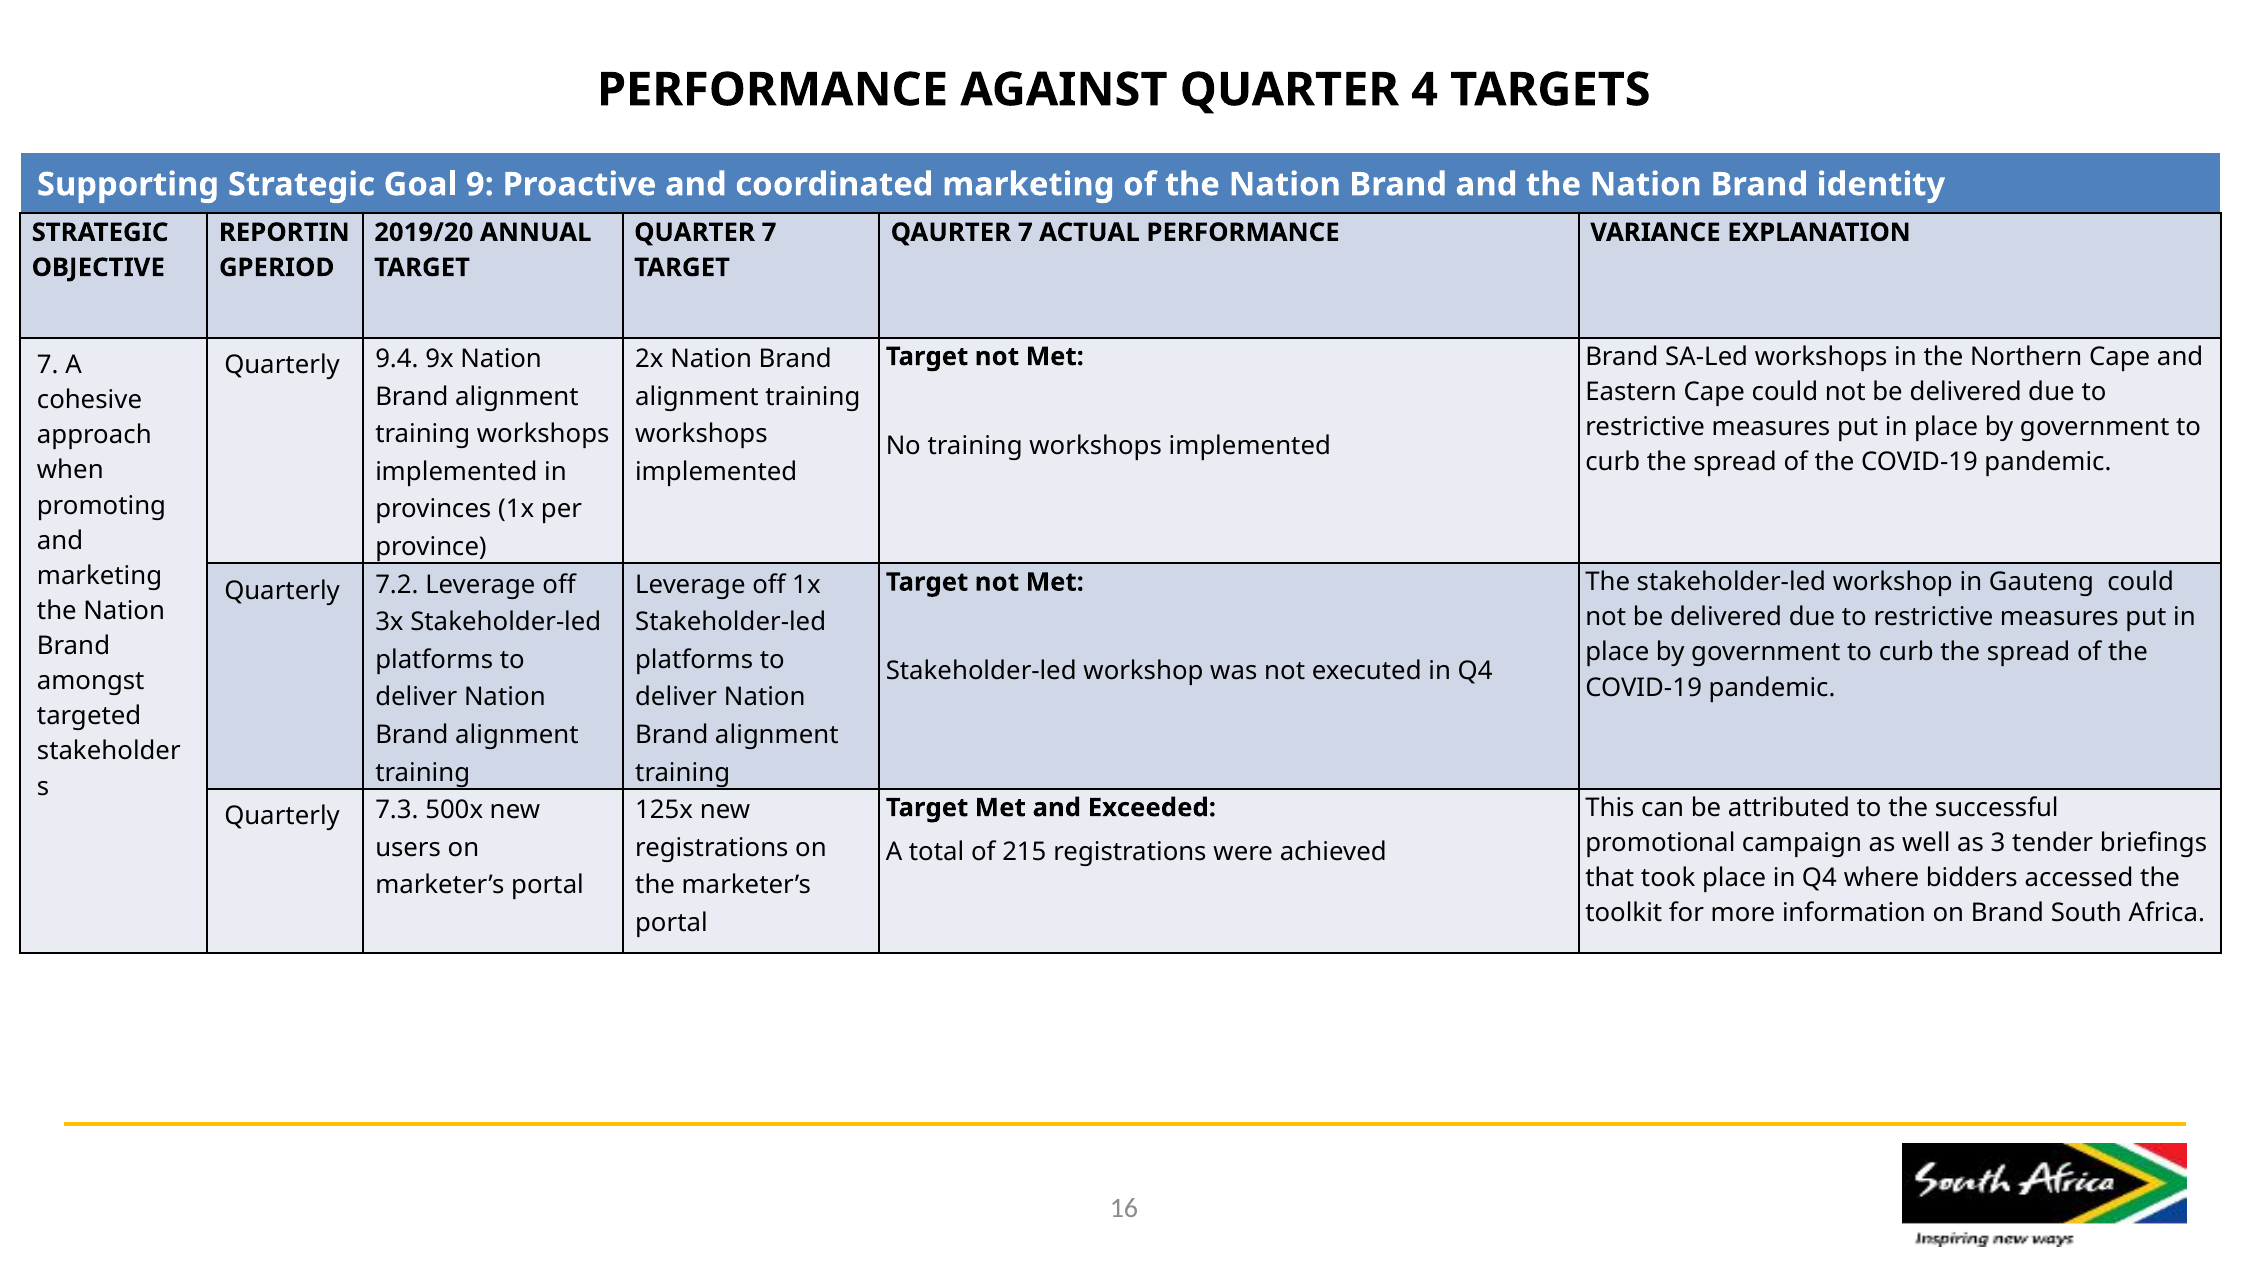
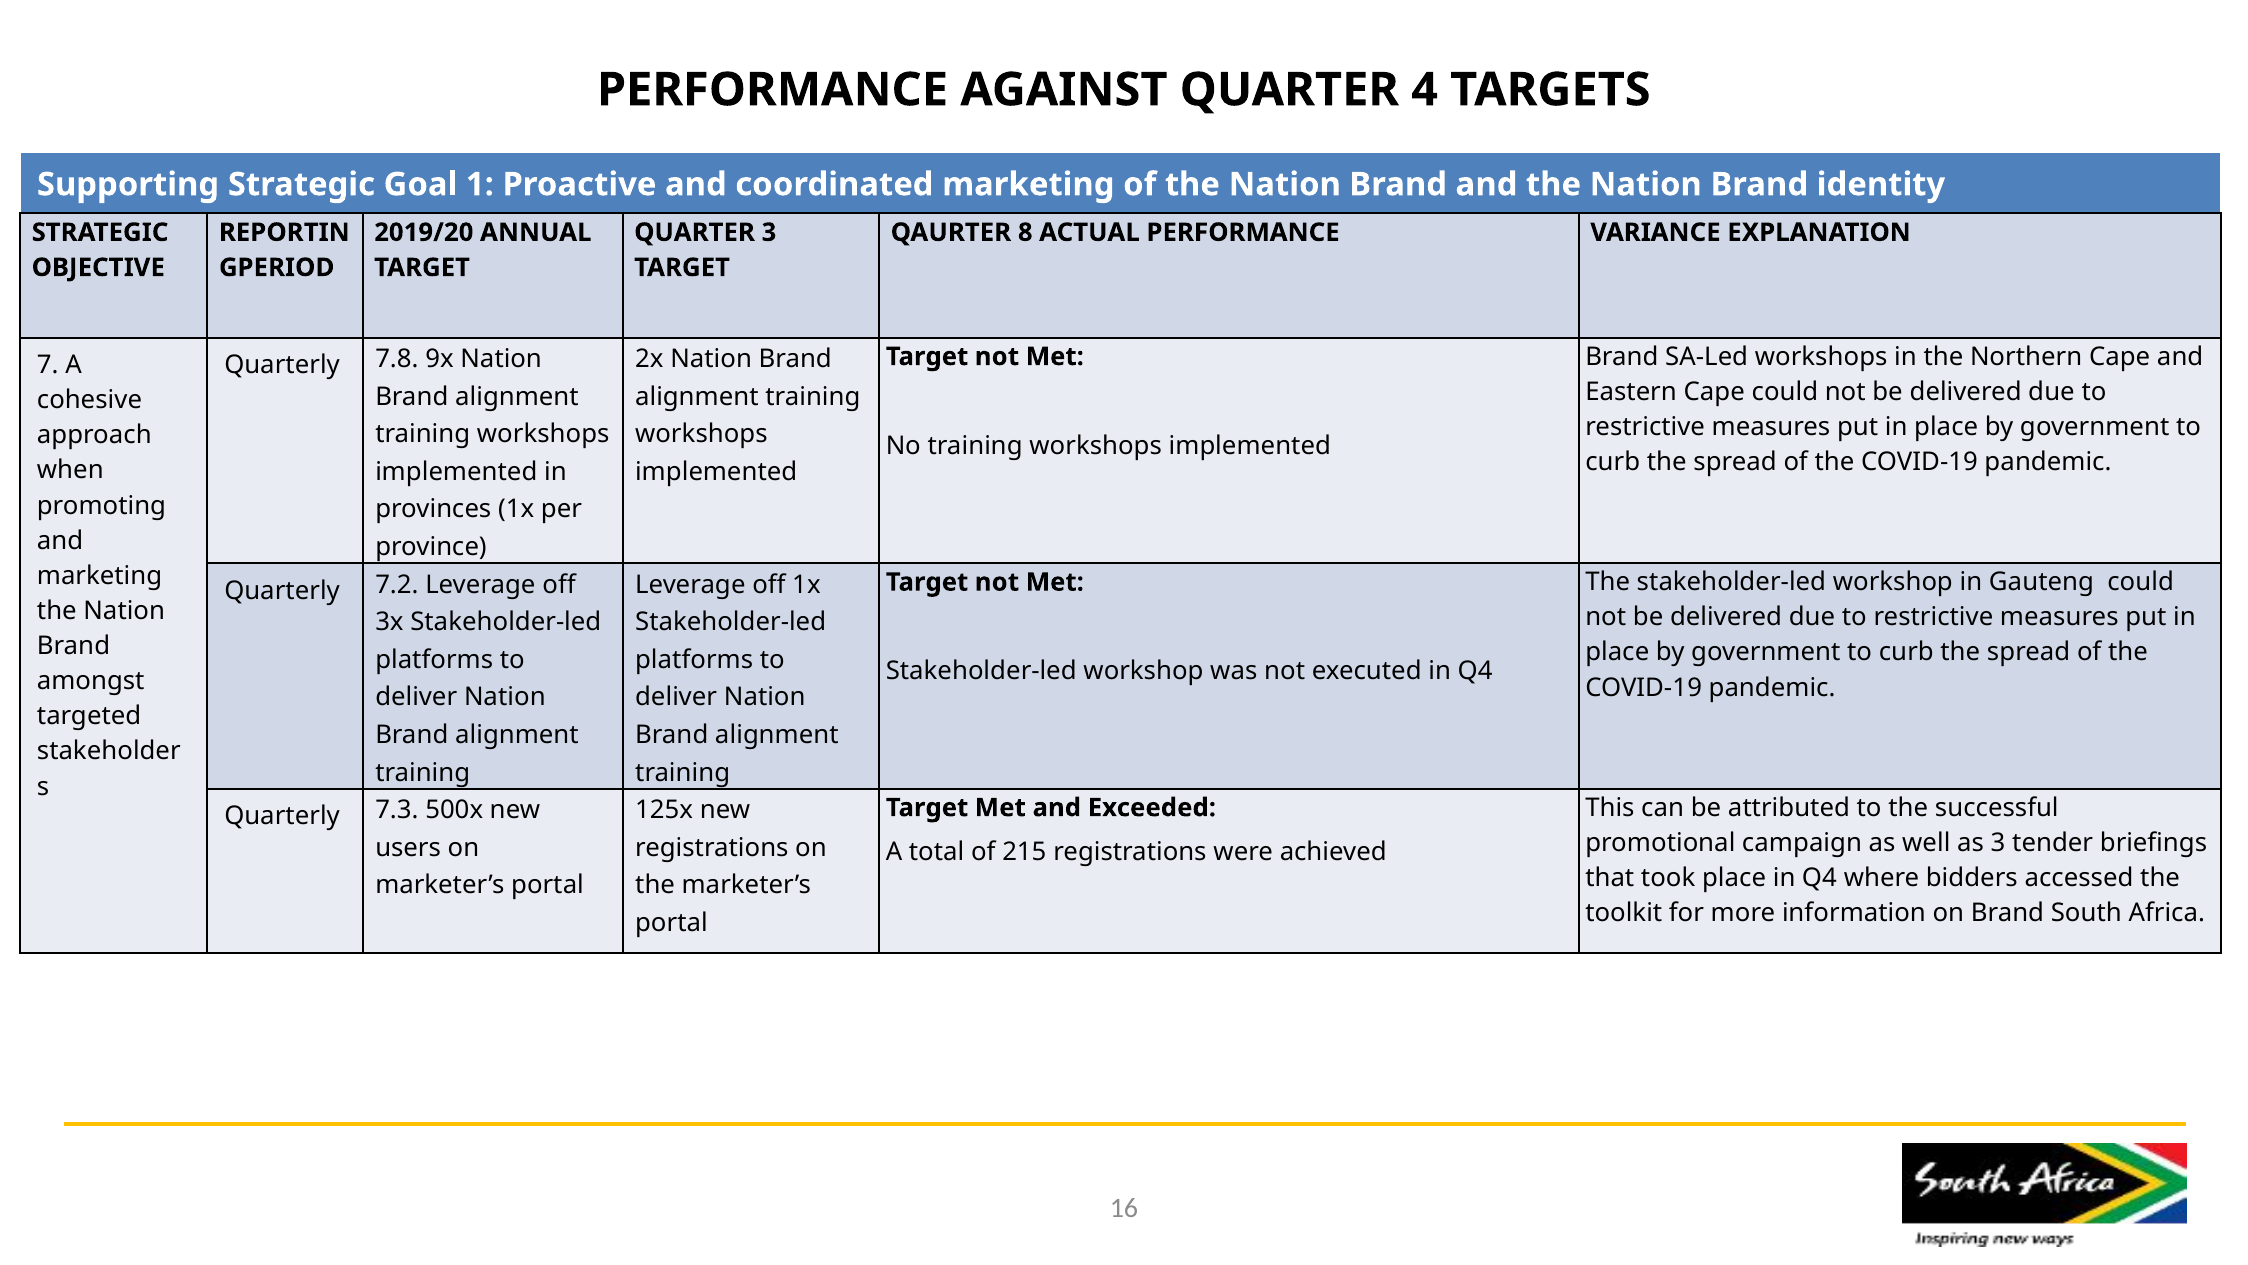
9: 9 -> 1 (480, 184)
QUARTER 7: 7 -> 3 (769, 232)
QAURTER 7: 7 -> 8 (1025, 232)
9.4: 9.4 -> 7.8 (397, 359)
